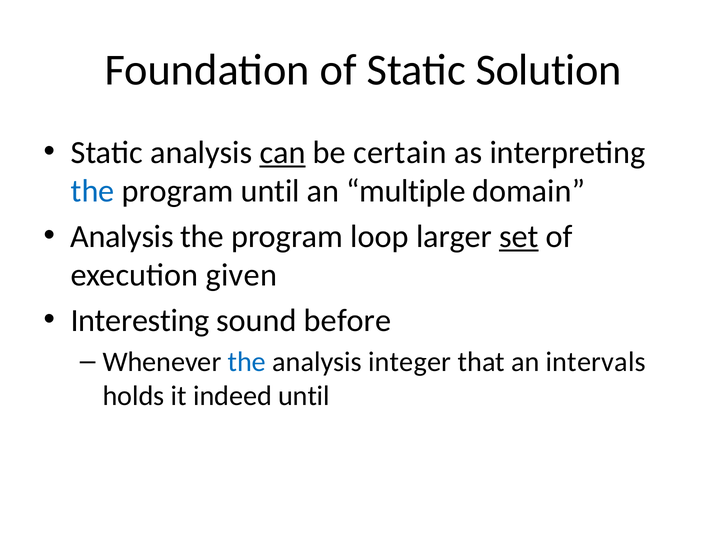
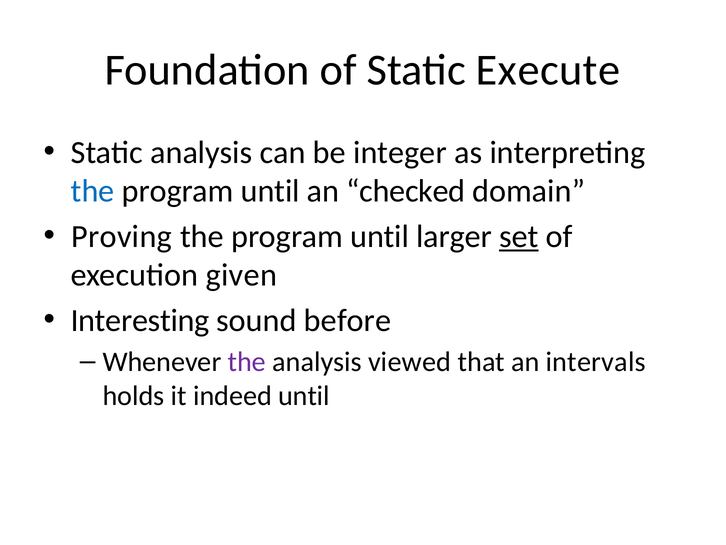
Solution: Solution -> Execute (548, 70)
can underline: present -> none (283, 152)
certain: certain -> integer (400, 152)
multiple: multiple -> checked (406, 191)
Analysis: Analysis -> Proving (122, 236)
loop: loop -> until (380, 236)
the colour: blue -> purple (247, 362)
integer: integer -> viewed (410, 362)
